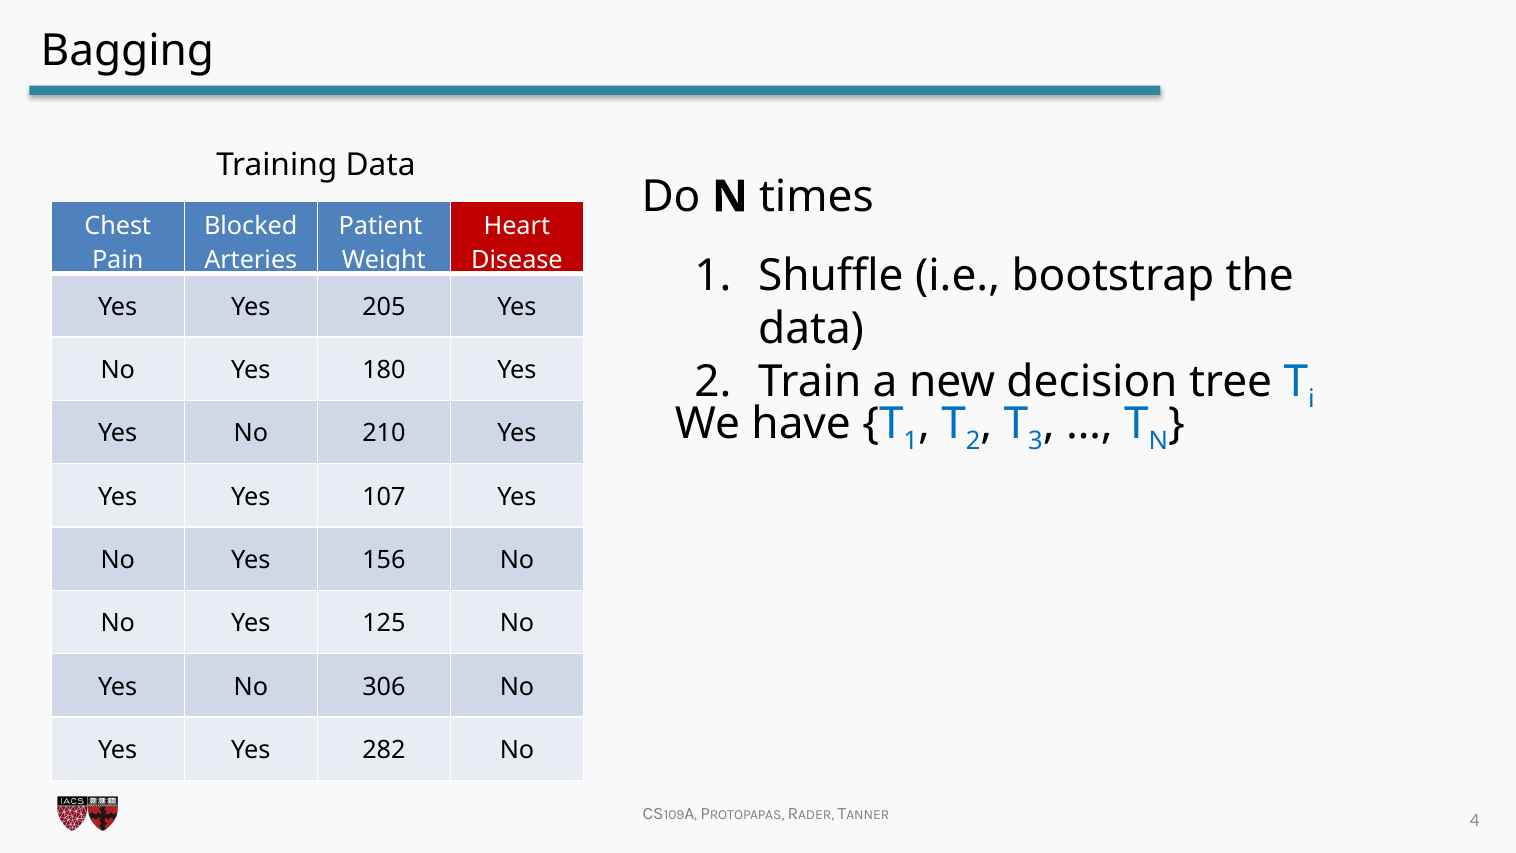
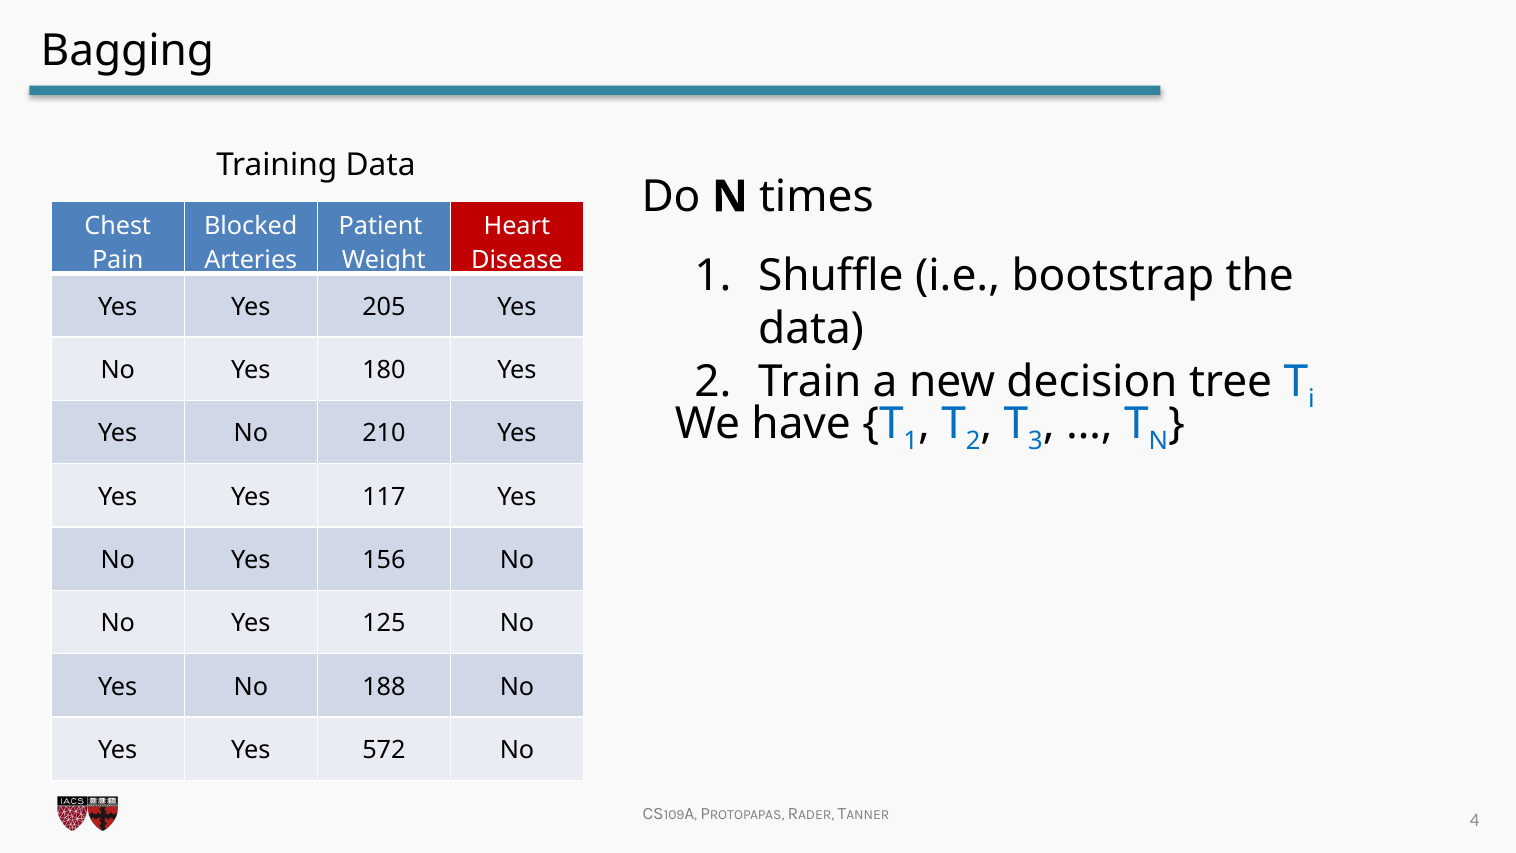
107: 107 -> 117 (384, 497)
306: 306 -> 188 (384, 687)
282: 282 -> 572 (384, 750)
